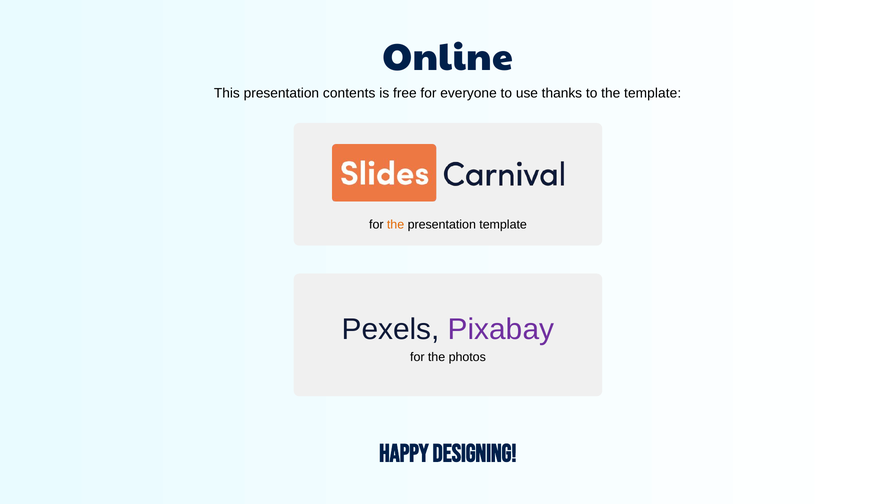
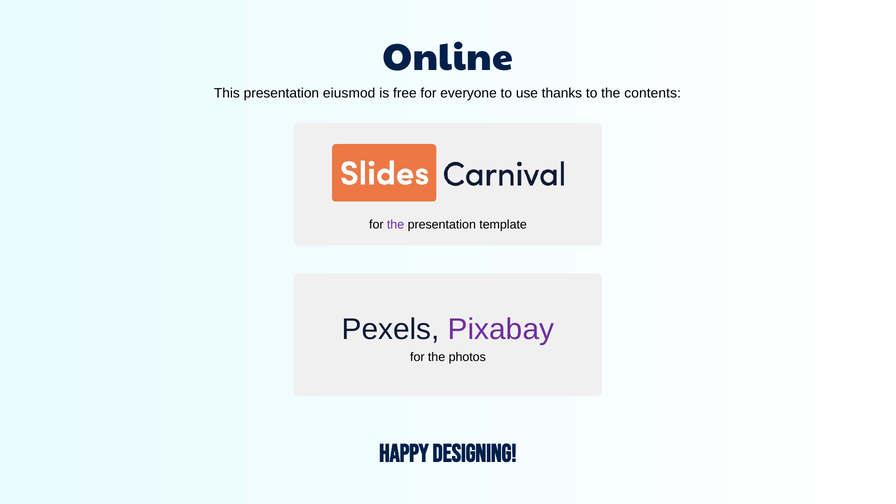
contents: contents -> eiusmod (349, 93)
the template: template -> contents (653, 93)
the colour: orange -> purple (396, 225)
